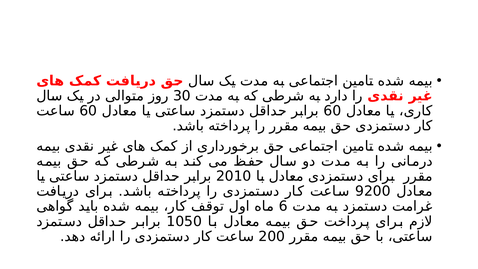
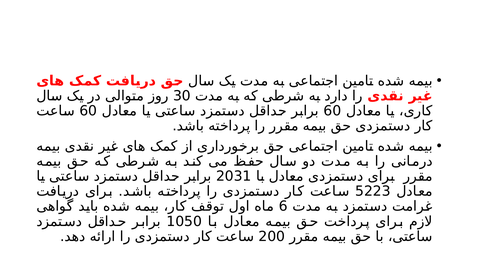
2010: 2010 -> 2031 (234, 176)
9200: 9200 -> 5223 (373, 191)
